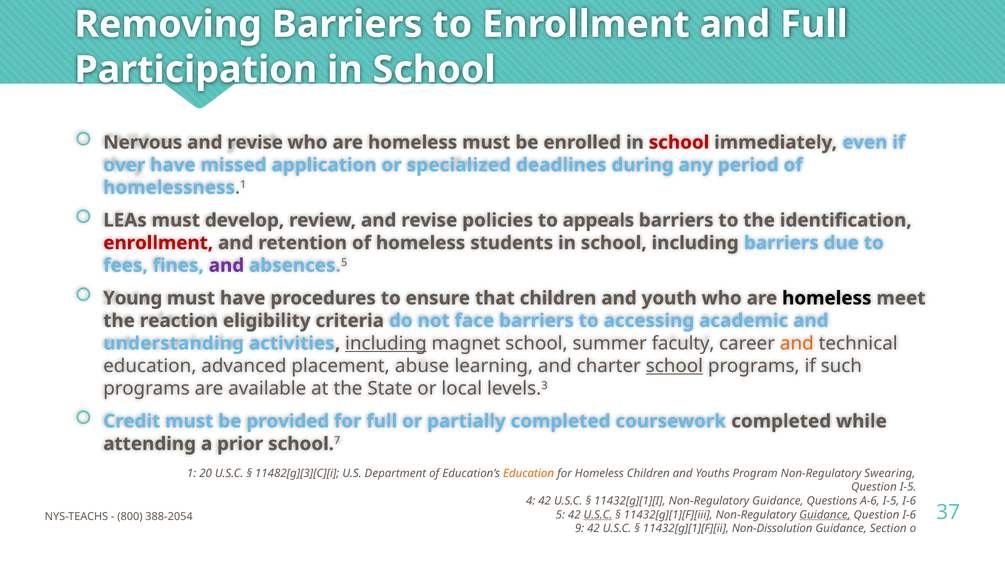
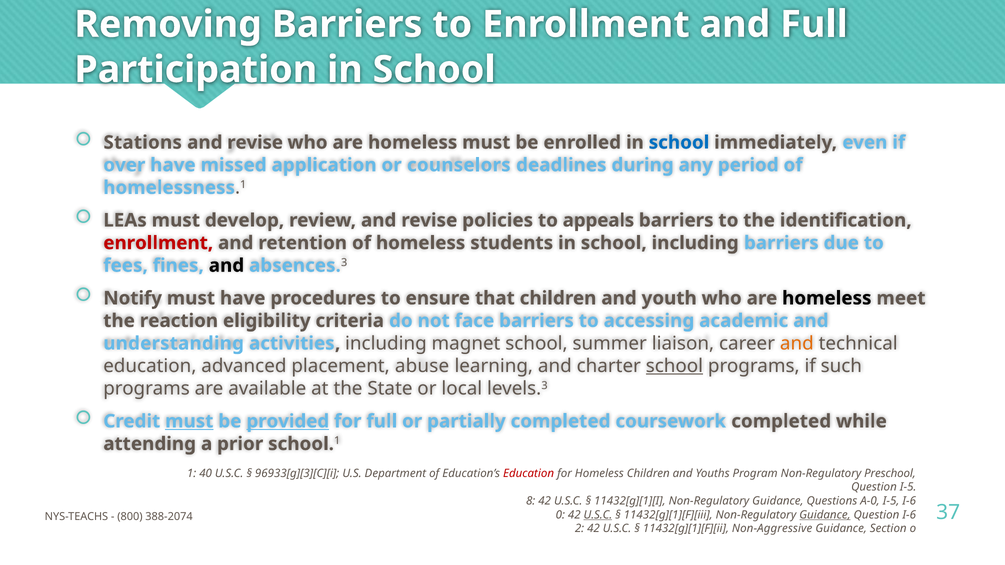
Nervous: Nervous -> Stations (143, 143)
school colour: red -> blue (679, 143)
specialized: specialized -> counselors (459, 165)
and colour: purple -> black (226, 266)
5: 5 -> 3 (344, 263)
Young: Young -> Notify (133, 298)
including underline: present -> none (386, 344)
faculty: faculty -> liaison (683, 344)
must underline: none -> present (189, 421)
provided underline: none -> present (288, 421)
school 7: 7 -> 1 (337, 441)
20: 20 -> 40 (206, 474)
11482[g][3][C][i: 11482[g][3][C][i -> 96933[g][3][C][i (297, 474)
Education colour: orange -> red (529, 474)
Swearing: Swearing -> Preschool (890, 474)
4: 4 -> 8 (531, 501)
A-6: A-6 -> A-0 (870, 501)
5: 5 -> 0 (560, 515)
388-2054: 388-2054 -> 388-2074 (169, 517)
9: 9 -> 2 (580, 529)
Non-Dissolution: Non-Dissolution -> Non-Aggressive (772, 529)
